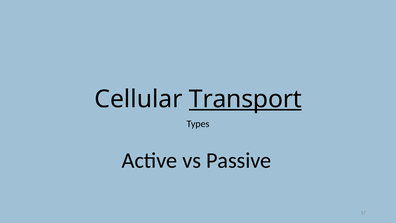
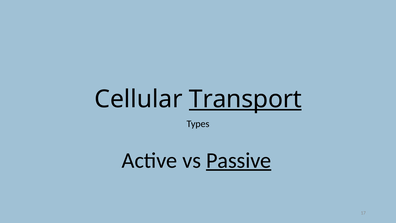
Passive underline: none -> present (239, 160)
